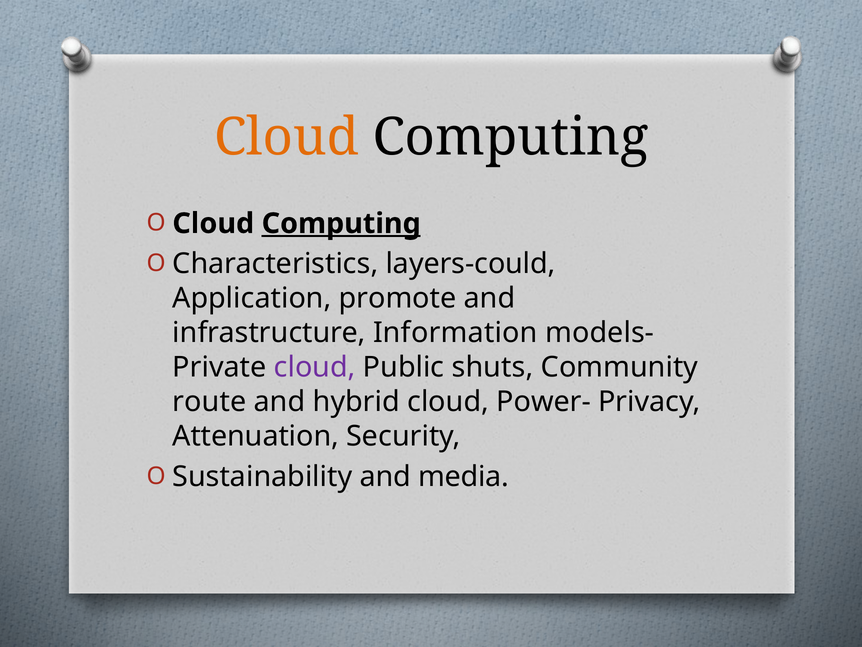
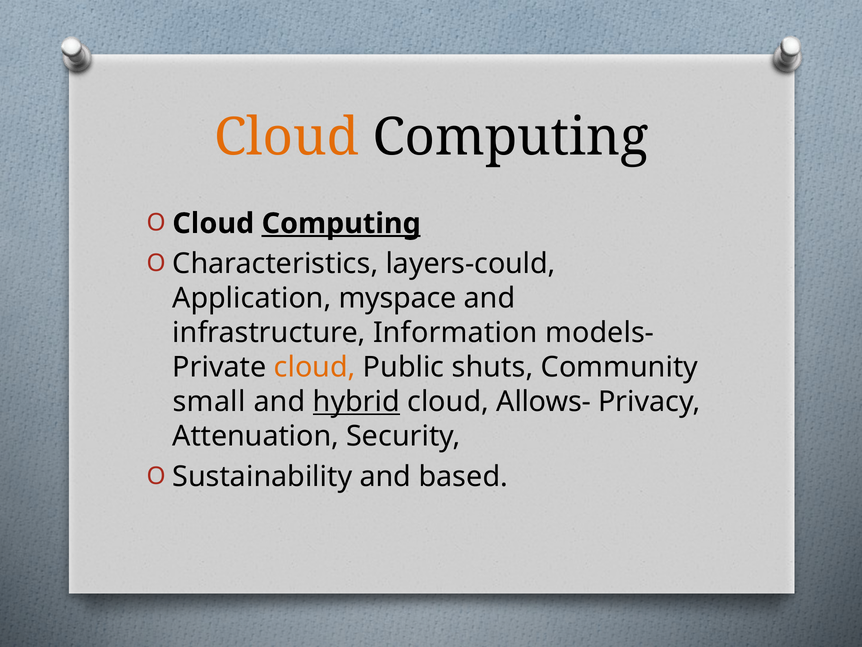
promote: promote -> myspace (398, 298)
cloud colour: purple -> orange (315, 367)
route: route -> small (209, 401)
hybrid underline: none -> present (356, 401)
Power-: Power- -> Allows- (544, 401)
media: media -> based (463, 476)
